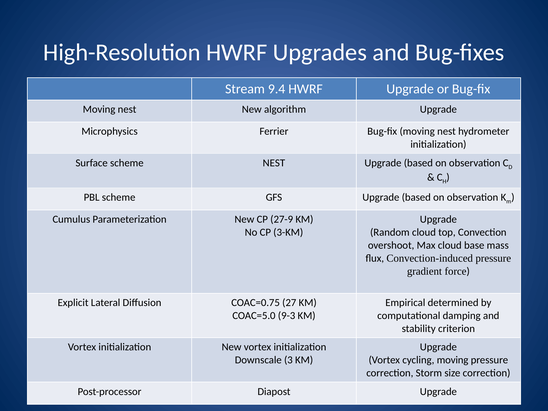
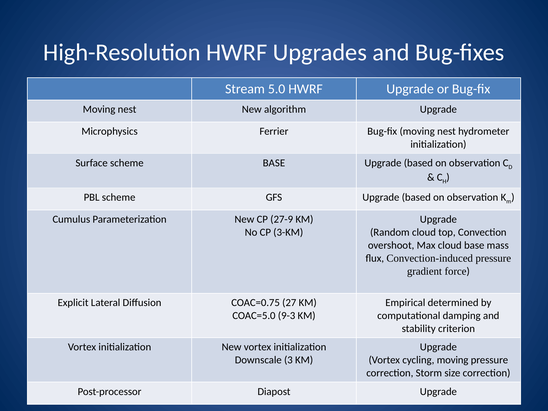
9.4: 9.4 -> 5.0 (277, 89)
scheme NEST: NEST -> BASE (274, 163)
